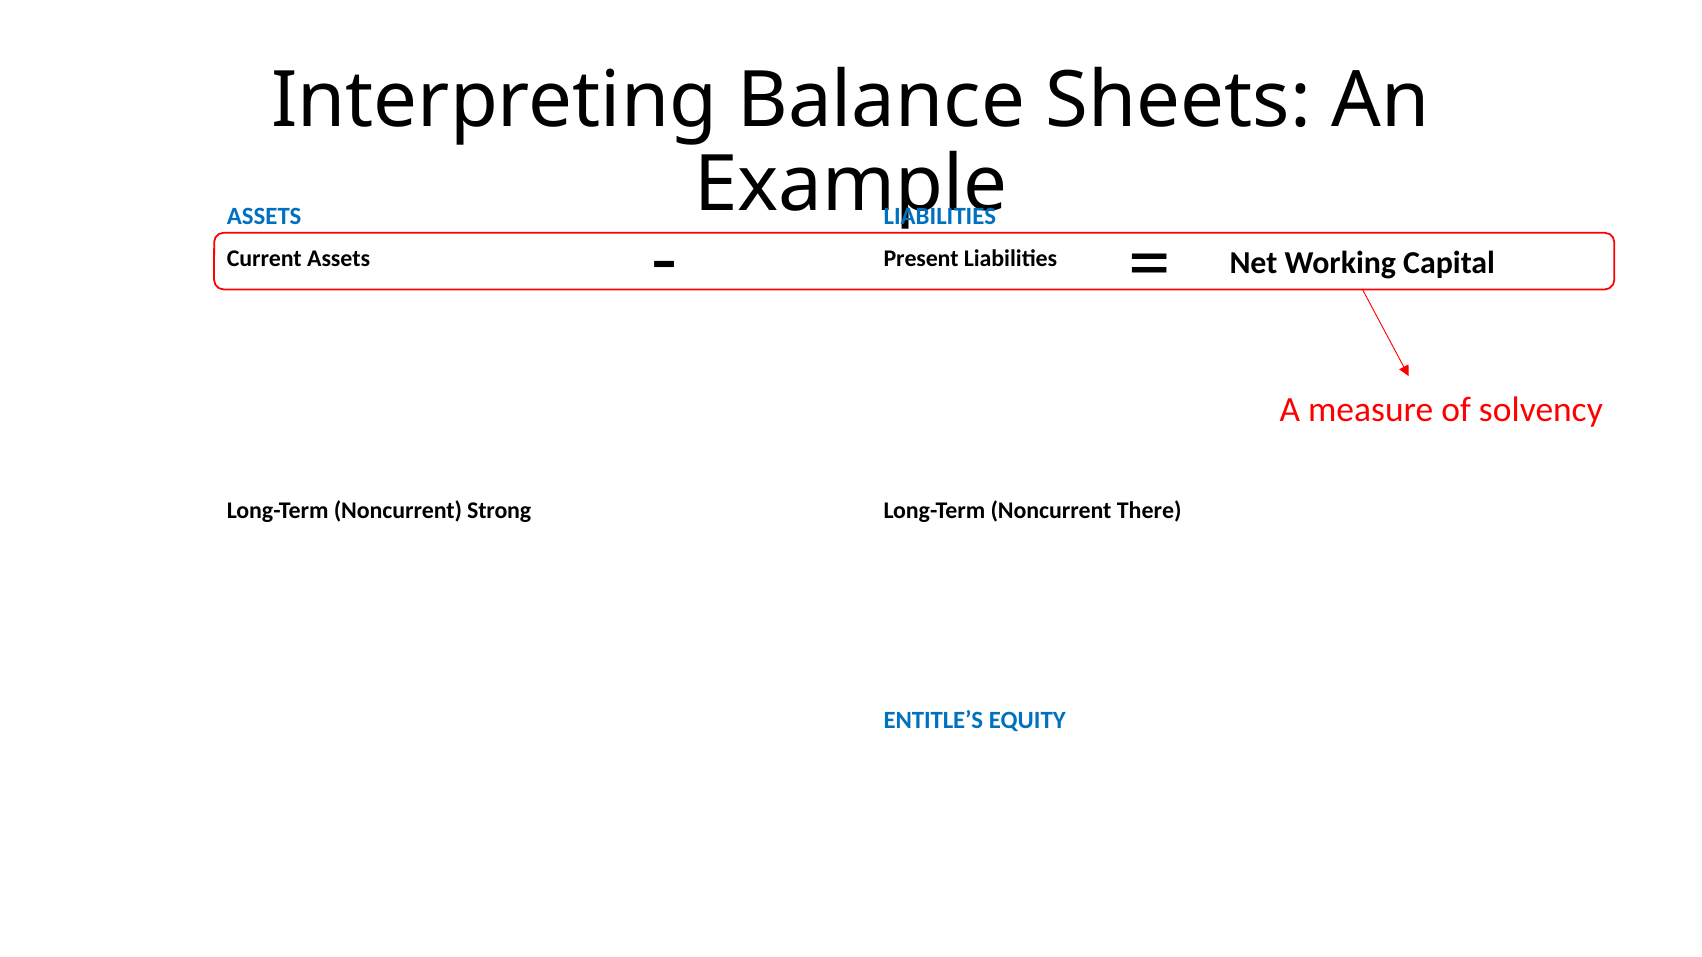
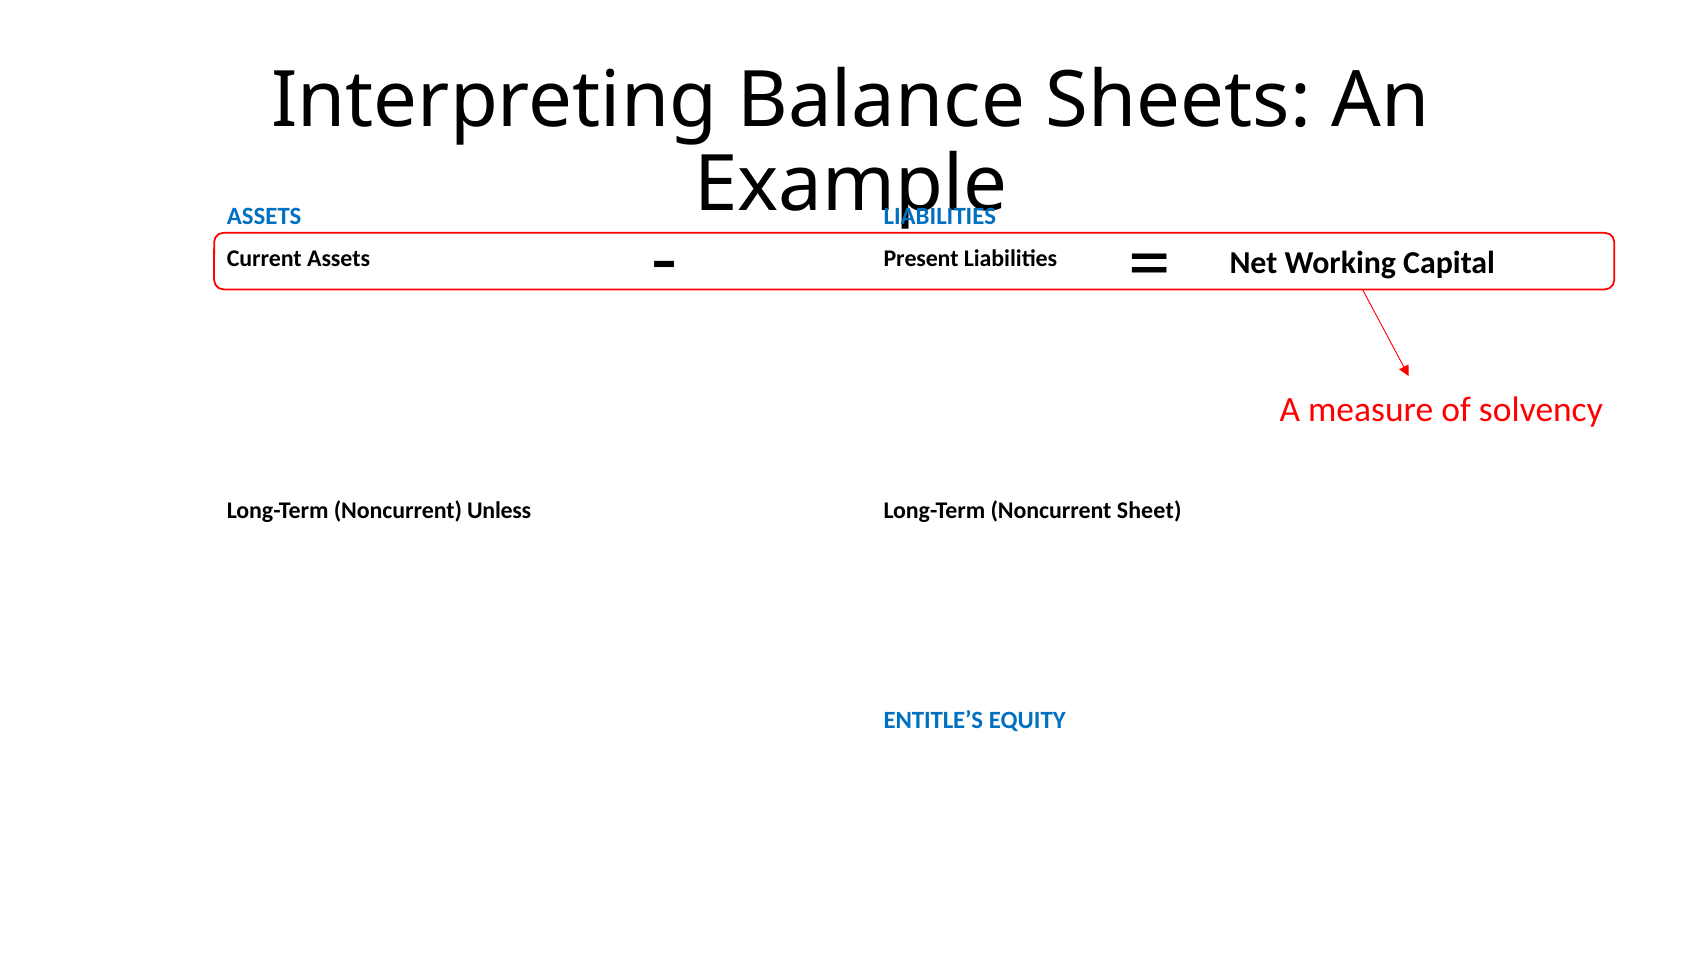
Strong: Strong -> Unless (499, 510)
There: There -> Sheet (1149, 510)
